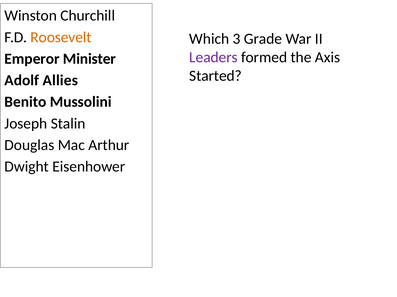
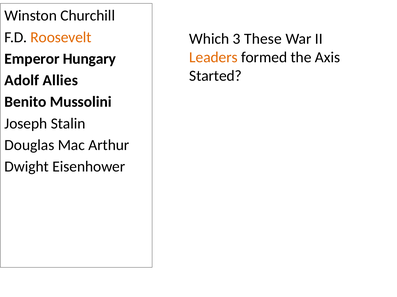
Grade: Grade -> These (263, 39)
Leaders colour: purple -> orange (213, 57)
Minister: Minister -> Hungary (89, 59)
